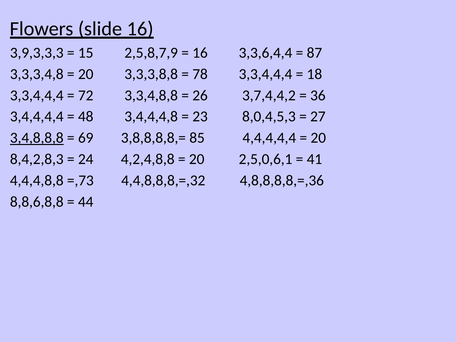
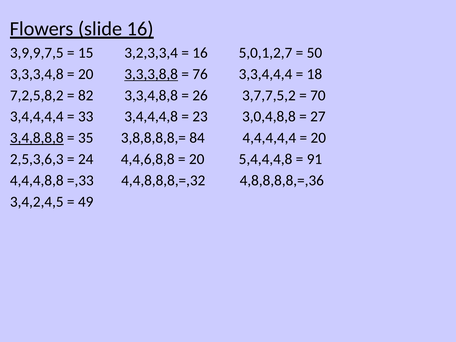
3,9,3,3,3: 3,9,3,3,3 -> 3,9,9,7,5 (37, 53)
2,5,8,7,9: 2,5,8,7,9 -> 3,2,3,3,4 (151, 53)
3,3,6,4,4: 3,3,6,4,4 -> 5,0,1,2,7 (265, 53)
87: 87 -> 50 (314, 53)
3,3,3,8,8 underline: none -> present (151, 74)
78: 78 -> 76 (200, 74)
3,3,4,4,4: 3,3,4,4,4 -> 7,2,5,8,2 (37, 95)
72: 72 -> 82 (86, 95)
3,7,4,4,2: 3,7,4,4,2 -> 3,7,7,5,2 (269, 95)
36: 36 -> 70 (318, 95)
48: 48 -> 33 (86, 117)
8,0,4,5,3: 8,0,4,5,3 -> 3,0,4,8,8 (269, 117)
69: 69 -> 35 (86, 138)
85: 85 -> 84 (197, 138)
8,4,2,8,3: 8,4,2,8,3 -> 2,5,3,6,3 (37, 159)
4,2,4,8,8: 4,2,4,8,8 -> 4,4,6,8,8 (148, 159)
2,5,0,6,1: 2,5,0,6,1 -> 5,4,4,4,8 (266, 159)
41: 41 -> 91 (314, 159)
=,73: =,73 -> =,33 (80, 180)
8,8,6,8,8: 8,8,6,8,8 -> 3,4,2,4,5 (37, 202)
44: 44 -> 49 (86, 202)
